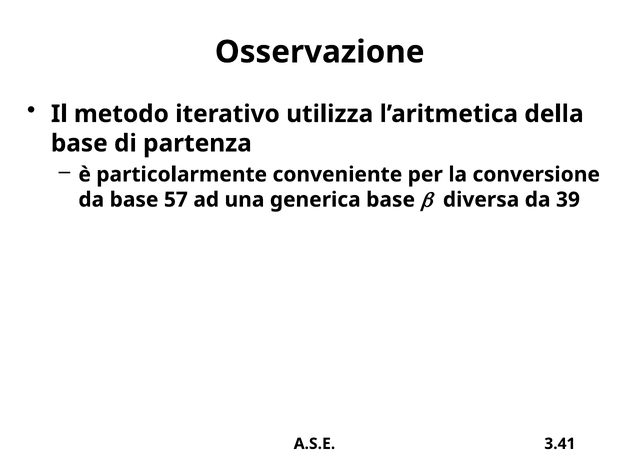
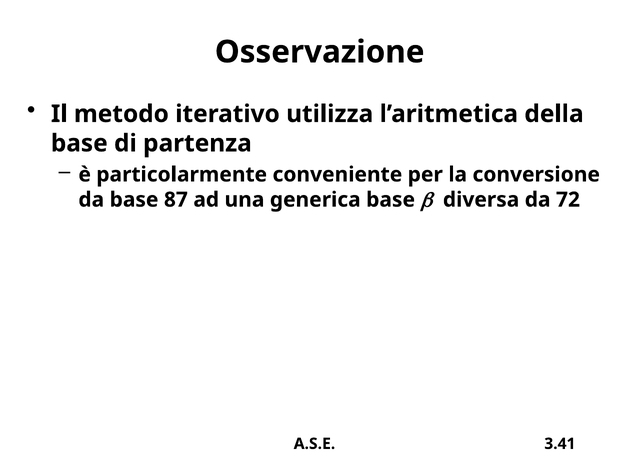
57: 57 -> 87 (176, 200)
39: 39 -> 72 (568, 200)
